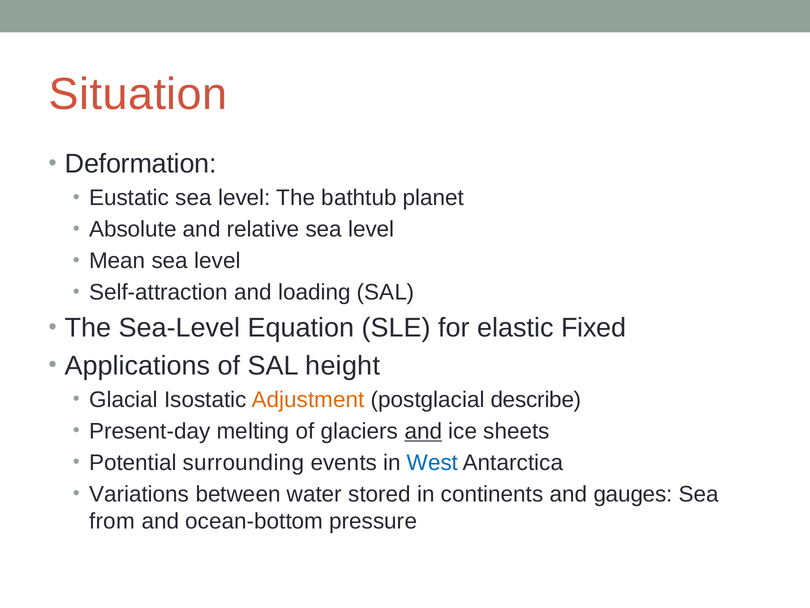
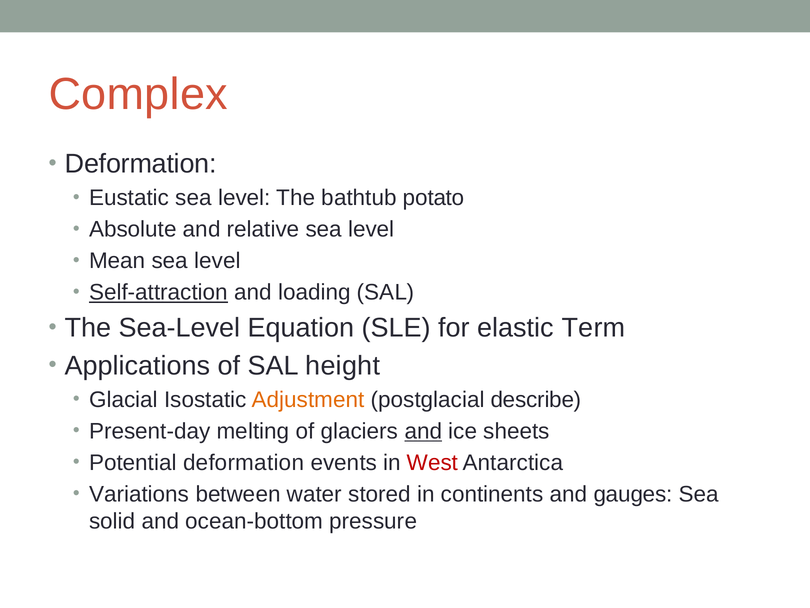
Situation: Situation -> Complex (138, 94)
planet: planet -> potato (434, 198)
Self-attraction underline: none -> present (159, 292)
Fixed: Fixed -> Term (593, 328)
Potential surrounding: surrounding -> deformation (244, 462)
West colour: blue -> red (432, 462)
from: from -> solid (112, 521)
